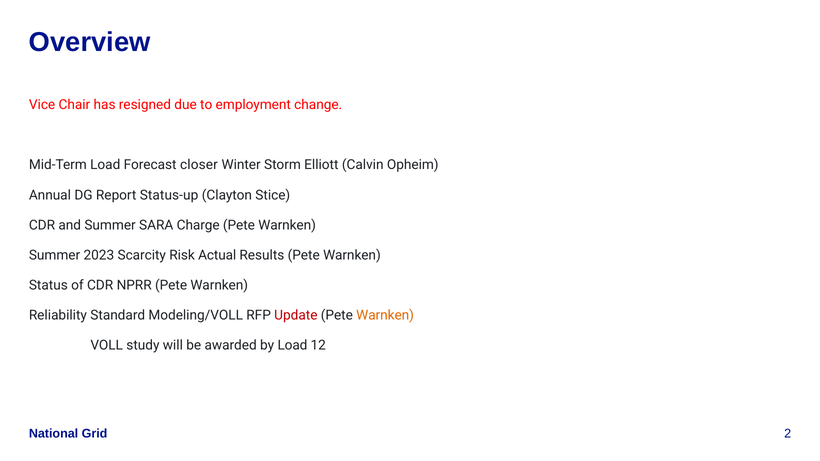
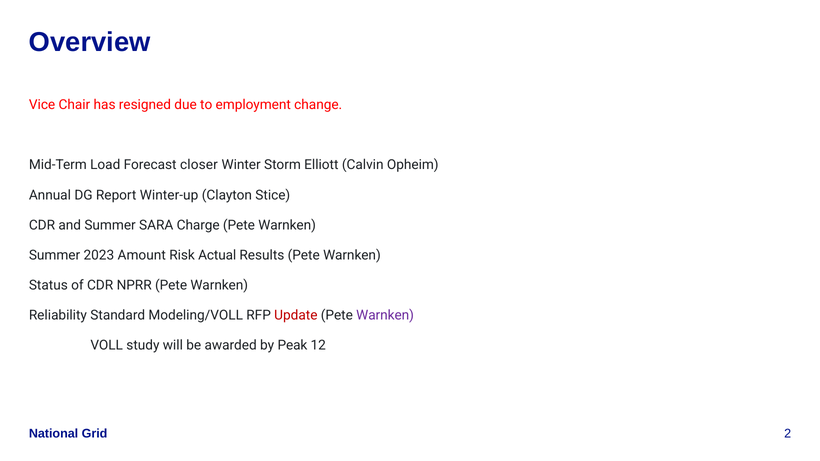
Status-up: Status-up -> Winter-up (169, 195)
Scarcity: Scarcity -> Amount (142, 255)
Warnken colour: orange -> purple (385, 315)
by Load: Load -> Peak (292, 345)
